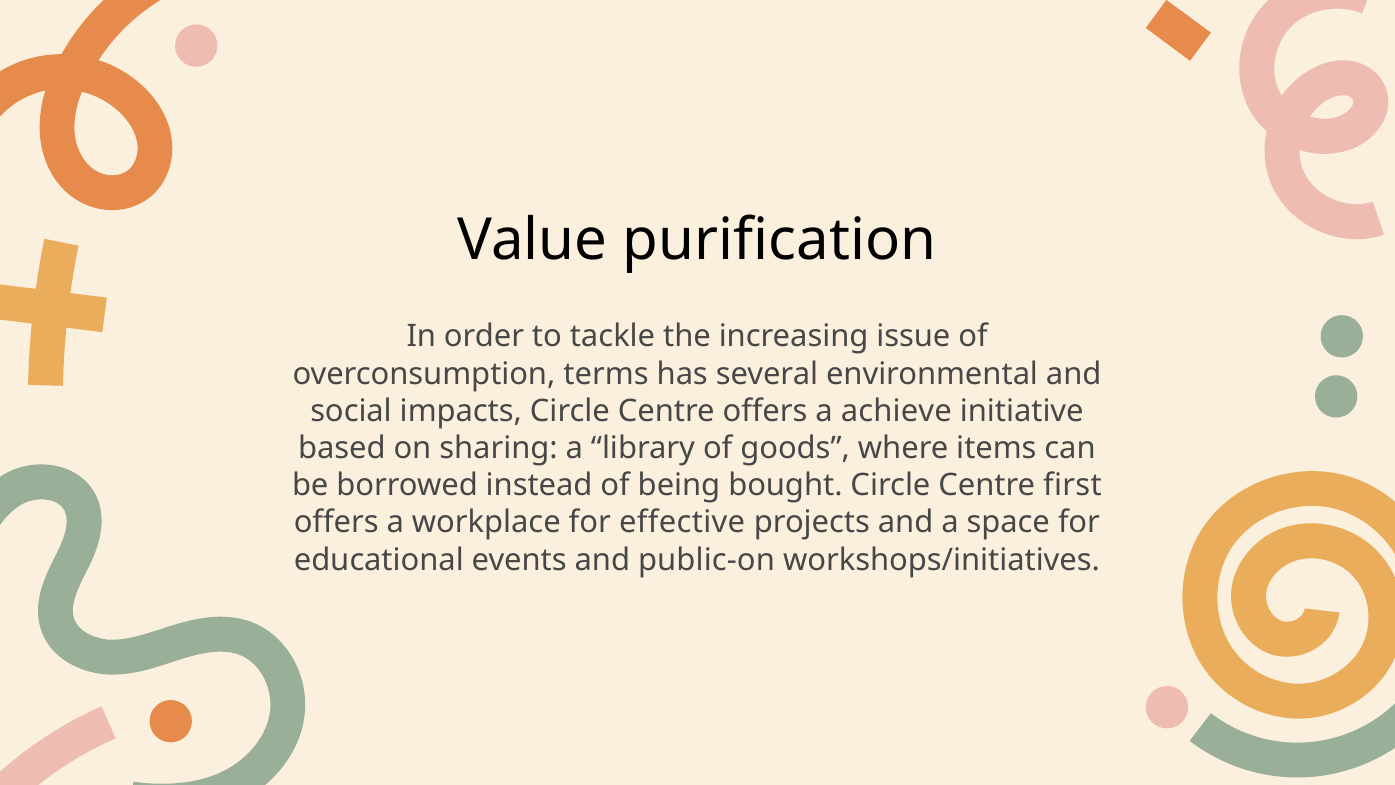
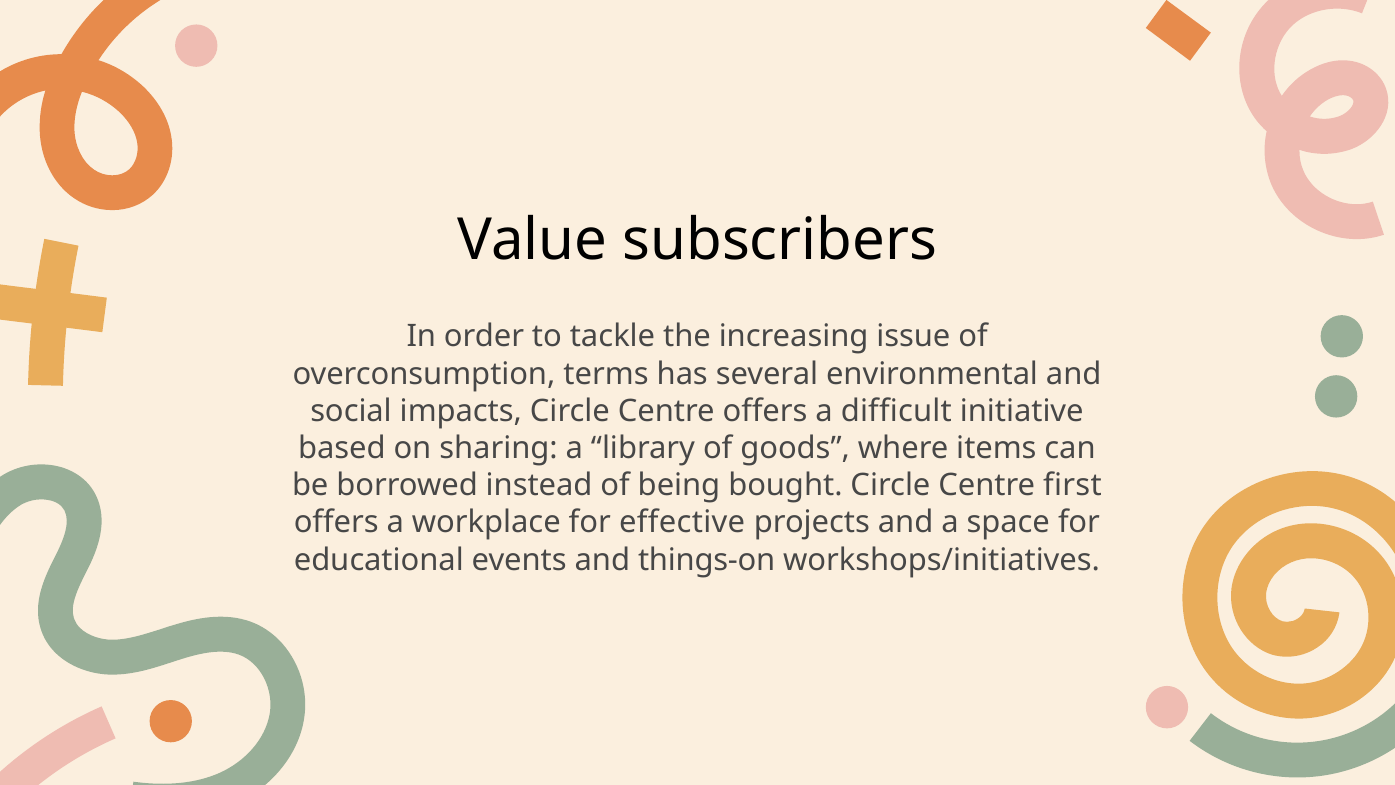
purification: purification -> subscribers (780, 240)
achieve: achieve -> difficult (896, 411)
public-on: public-on -> things-on (707, 560)
